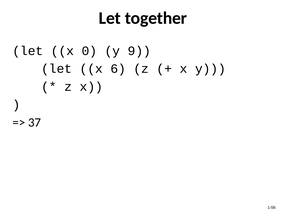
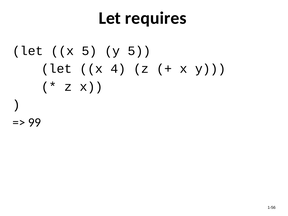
together: together -> requires (156, 18)
x 0: 0 -> 5 (89, 51)
y 9: 9 -> 5 (139, 51)
6: 6 -> 4 (118, 69)
37: 37 -> 99 (35, 123)
